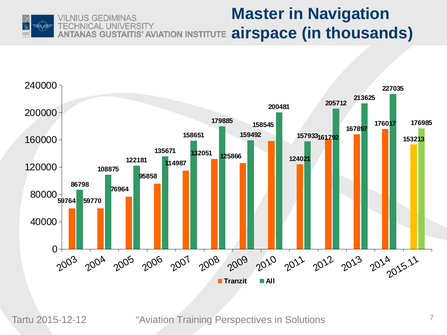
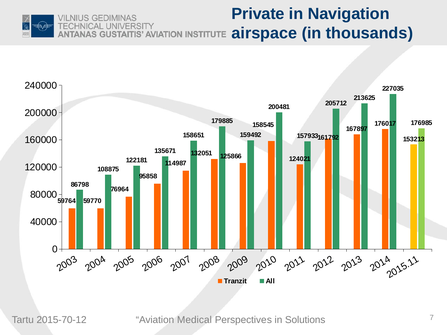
Master: Master -> Private (258, 14)
2015-12-12: 2015-12-12 -> 2015-70-12 (62, 320)
Training: Training -> Medical (194, 320)
